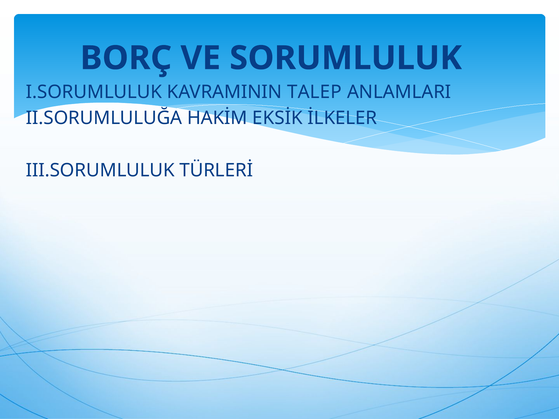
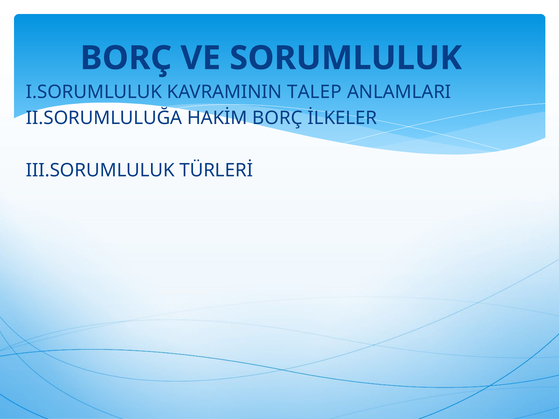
HAKİM EKSİK: EKSİK -> BORÇ (277, 118)
